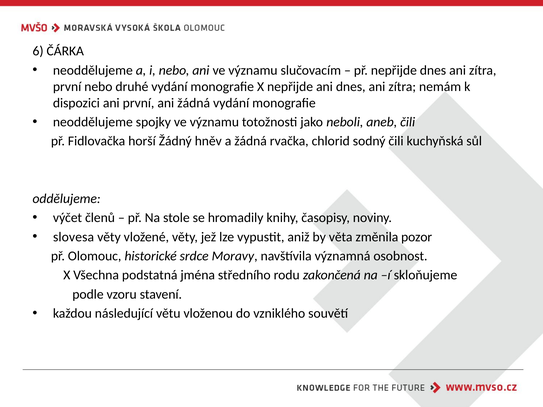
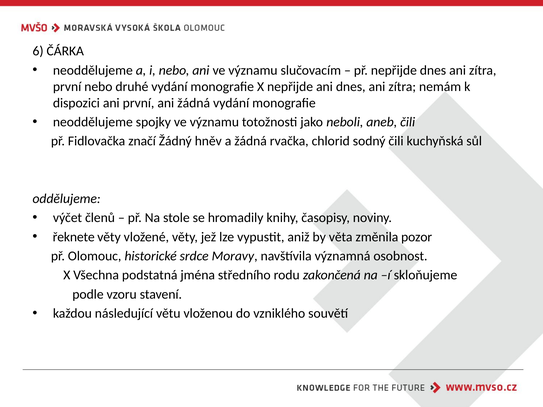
horší: horší -> značí (142, 141)
slovesa: slovesa -> řeknete (74, 237)
